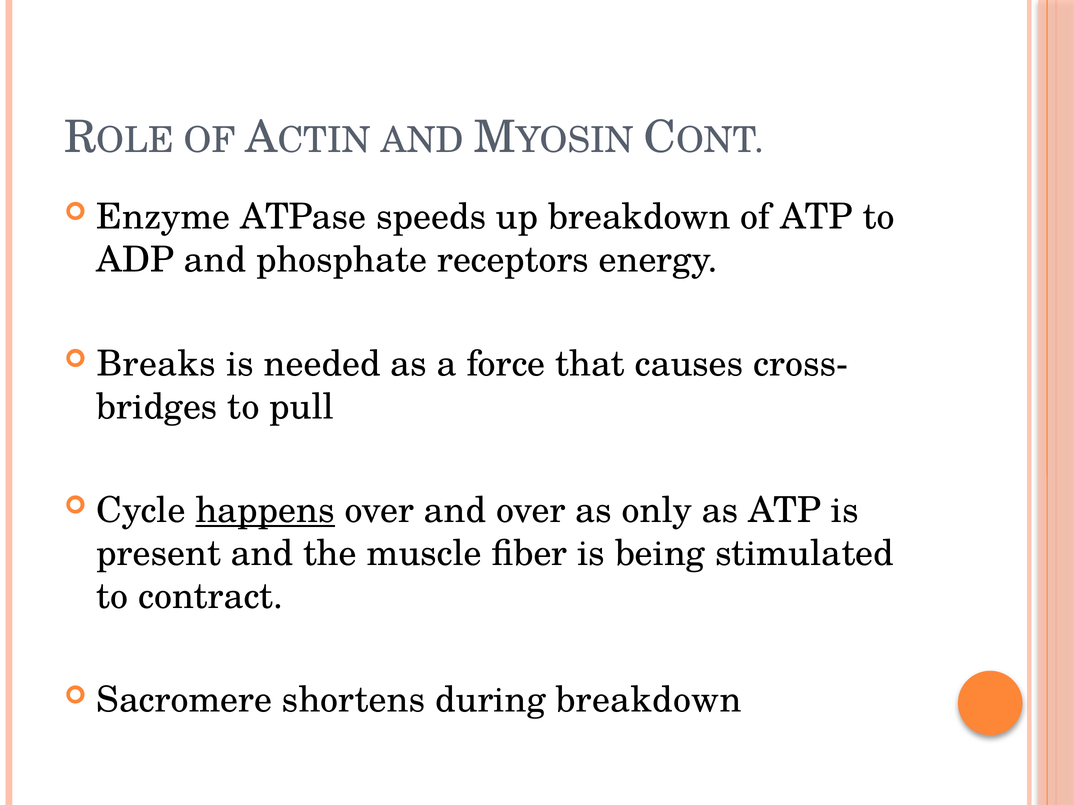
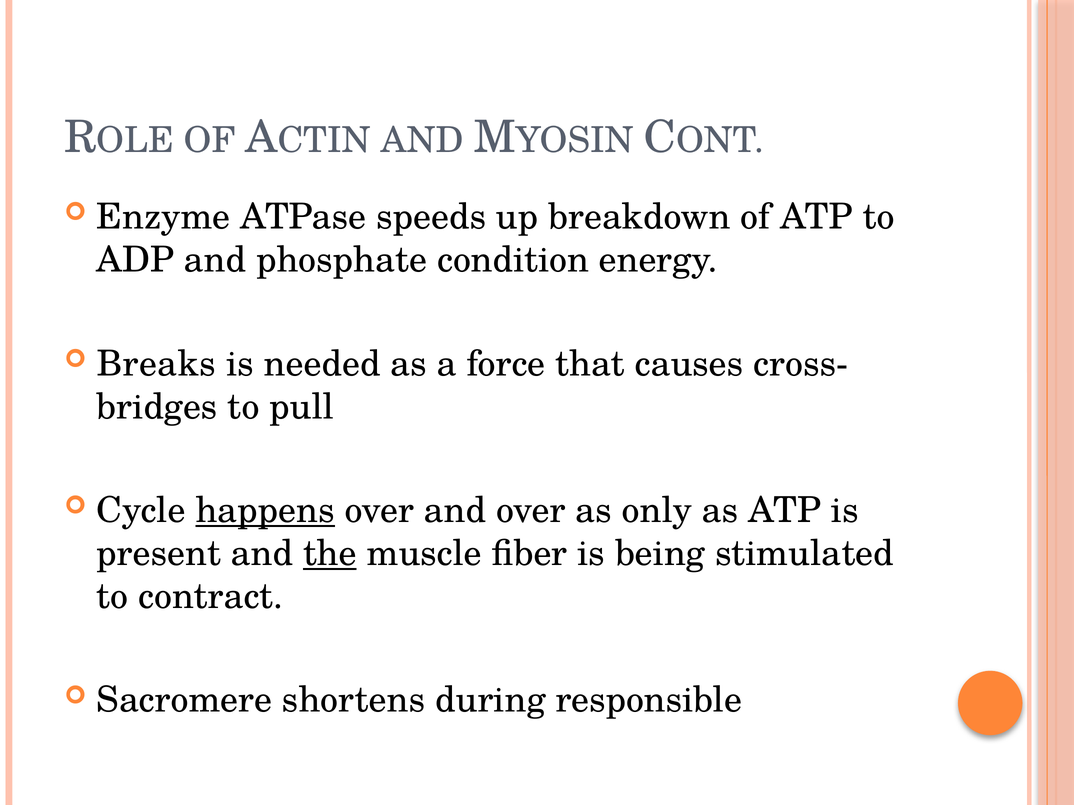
receptors: receptors -> condition (513, 260)
the underline: none -> present (330, 554)
during breakdown: breakdown -> responsible (649, 701)
